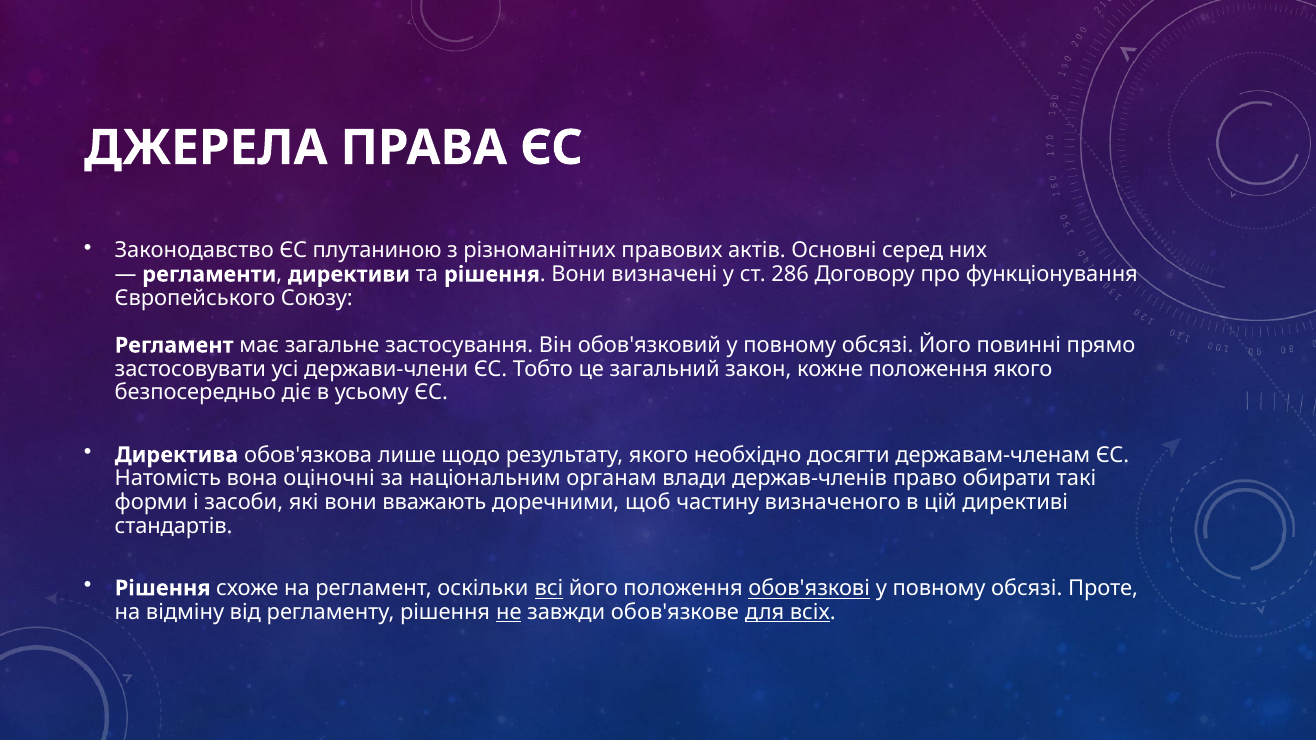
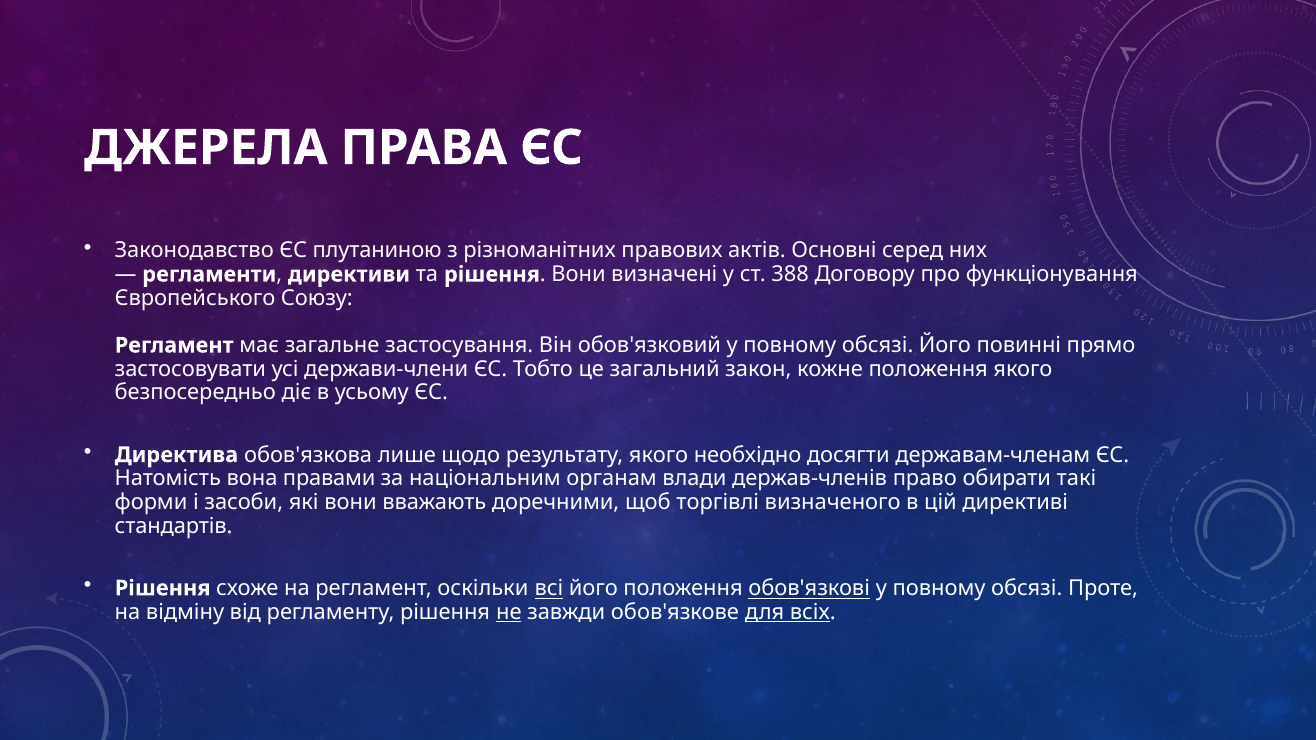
286: 286 -> 388 (790, 274)
оціночні: оціночні -> правами (329, 479)
частину: частину -> торгівлі (718, 502)
